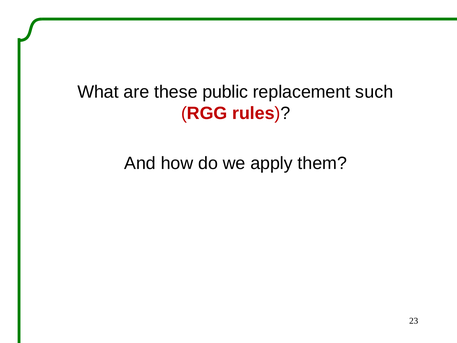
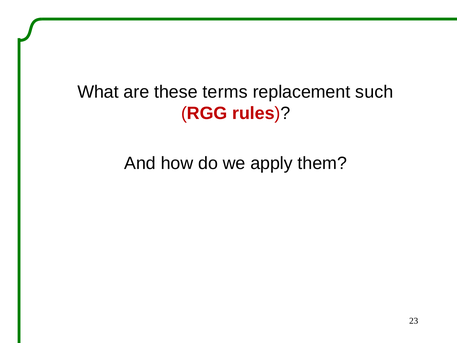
public: public -> terms (225, 92)
